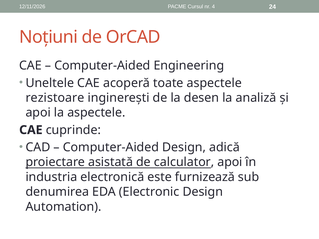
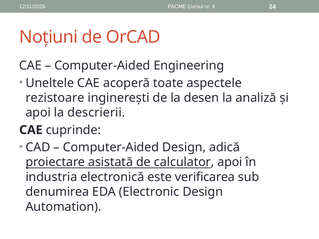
la aspectele: aspectele -> descrierii (96, 113)
furnizează: furnizează -> verificarea (205, 177)
